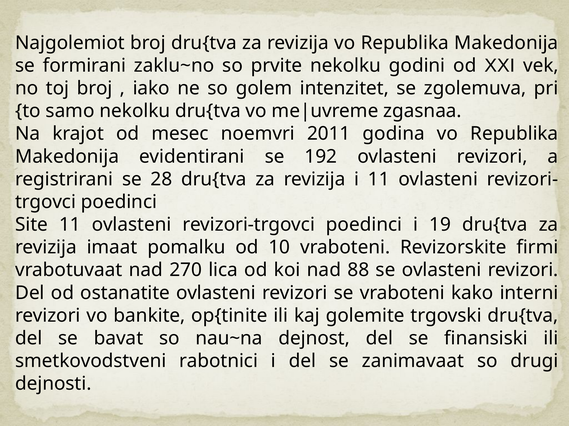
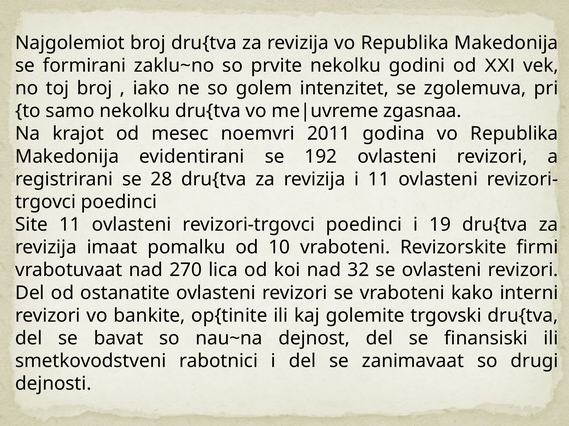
88: 88 -> 32 (358, 271)
